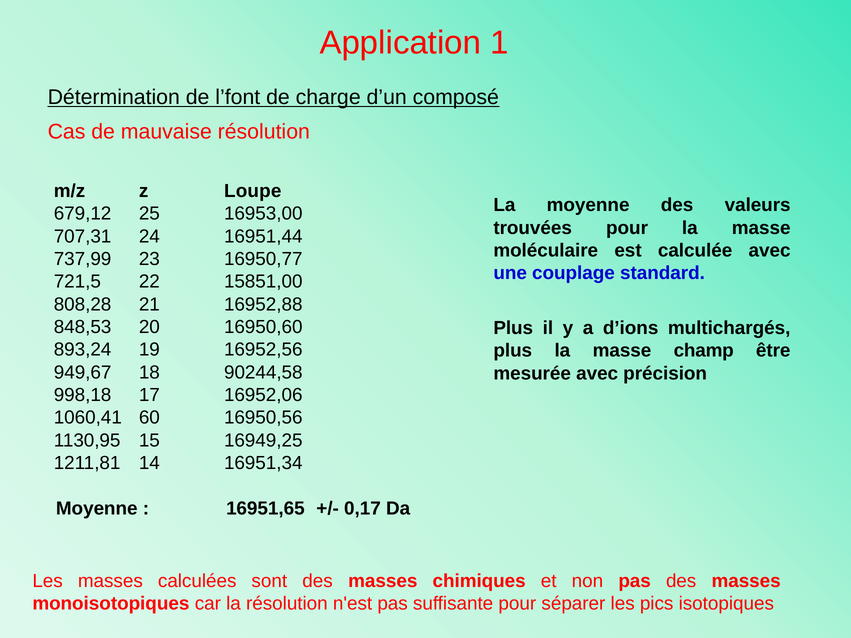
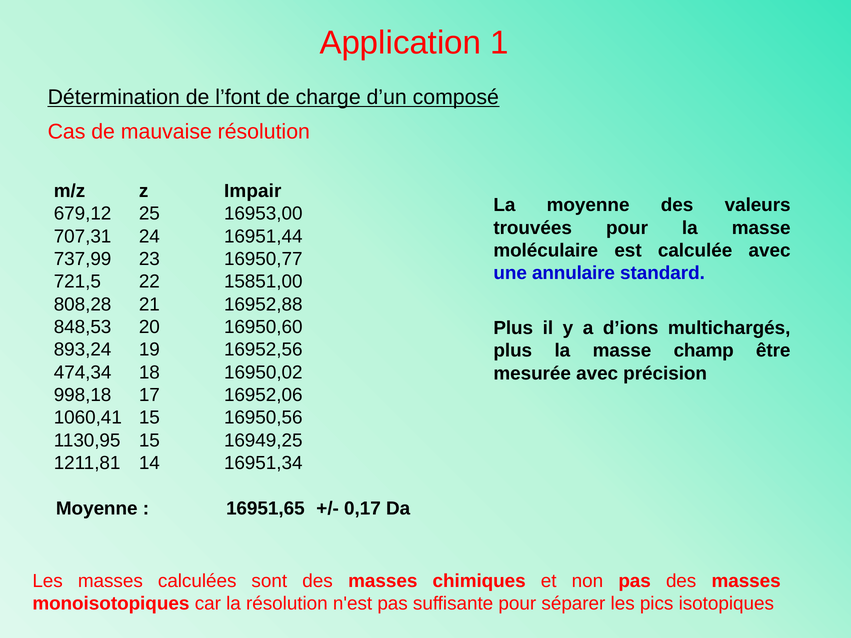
Loupe: Loupe -> Impair (253, 191)
couplage: couplage -> annulaire (574, 273)
949,67: 949,67 -> 474,34 (83, 373)
90244,58: 90244,58 -> 16950,02 (263, 373)
1060,41 60: 60 -> 15 (149, 418)
